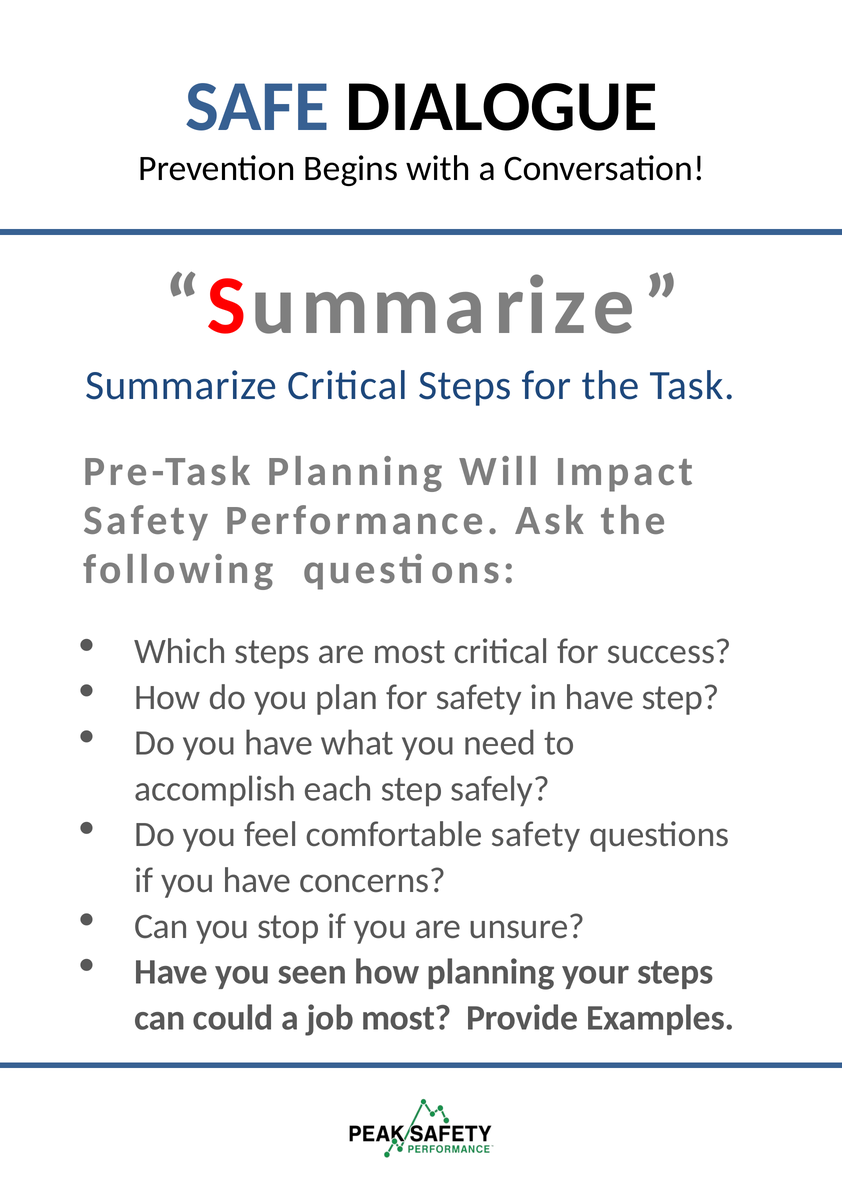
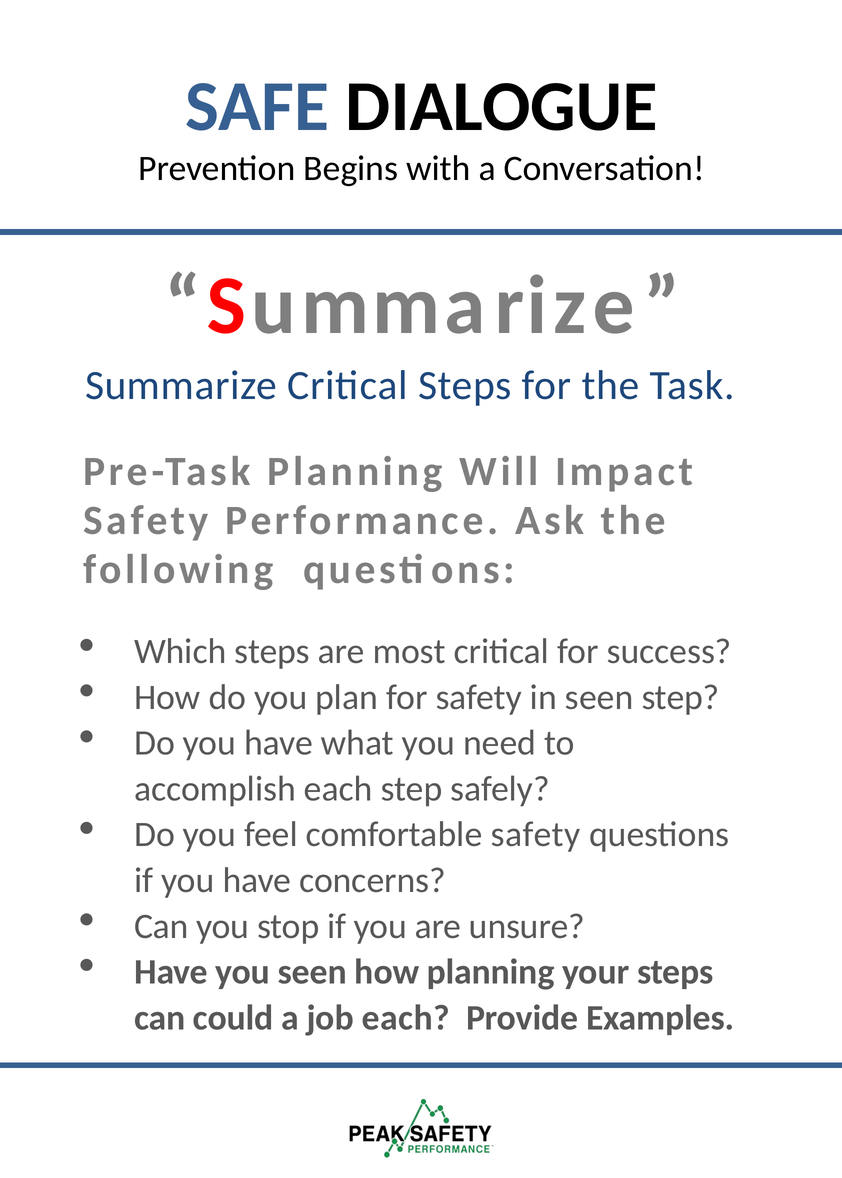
in have: have -> seen (599, 698)
job most: most -> each (406, 1018)
